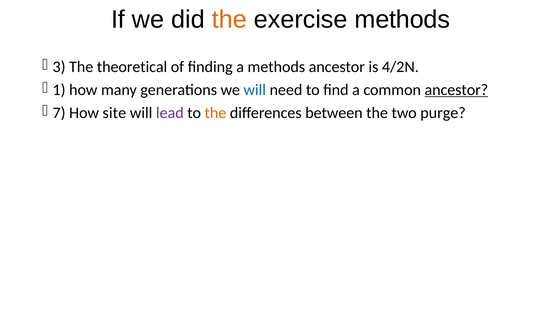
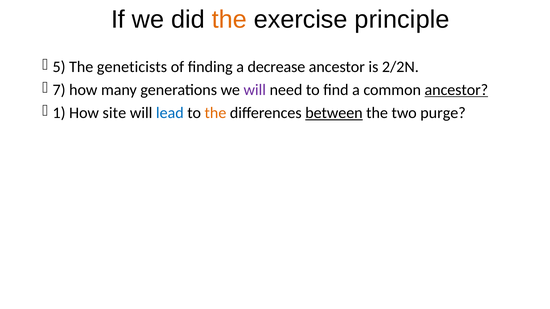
exercise methods: methods -> principle (402, 20)
3: 3 -> 5 (59, 67)
theoretical: theoretical -> geneticists (132, 67)
a methods: methods -> decrease (276, 67)
4/2N: 4/2N -> 2/2N (400, 67)
1: 1 -> 7 (59, 90)
will colour: blue -> purple (255, 90)
7: 7 -> 1 (59, 113)
lead colour: purple -> blue (170, 113)
between underline: none -> present (334, 113)
